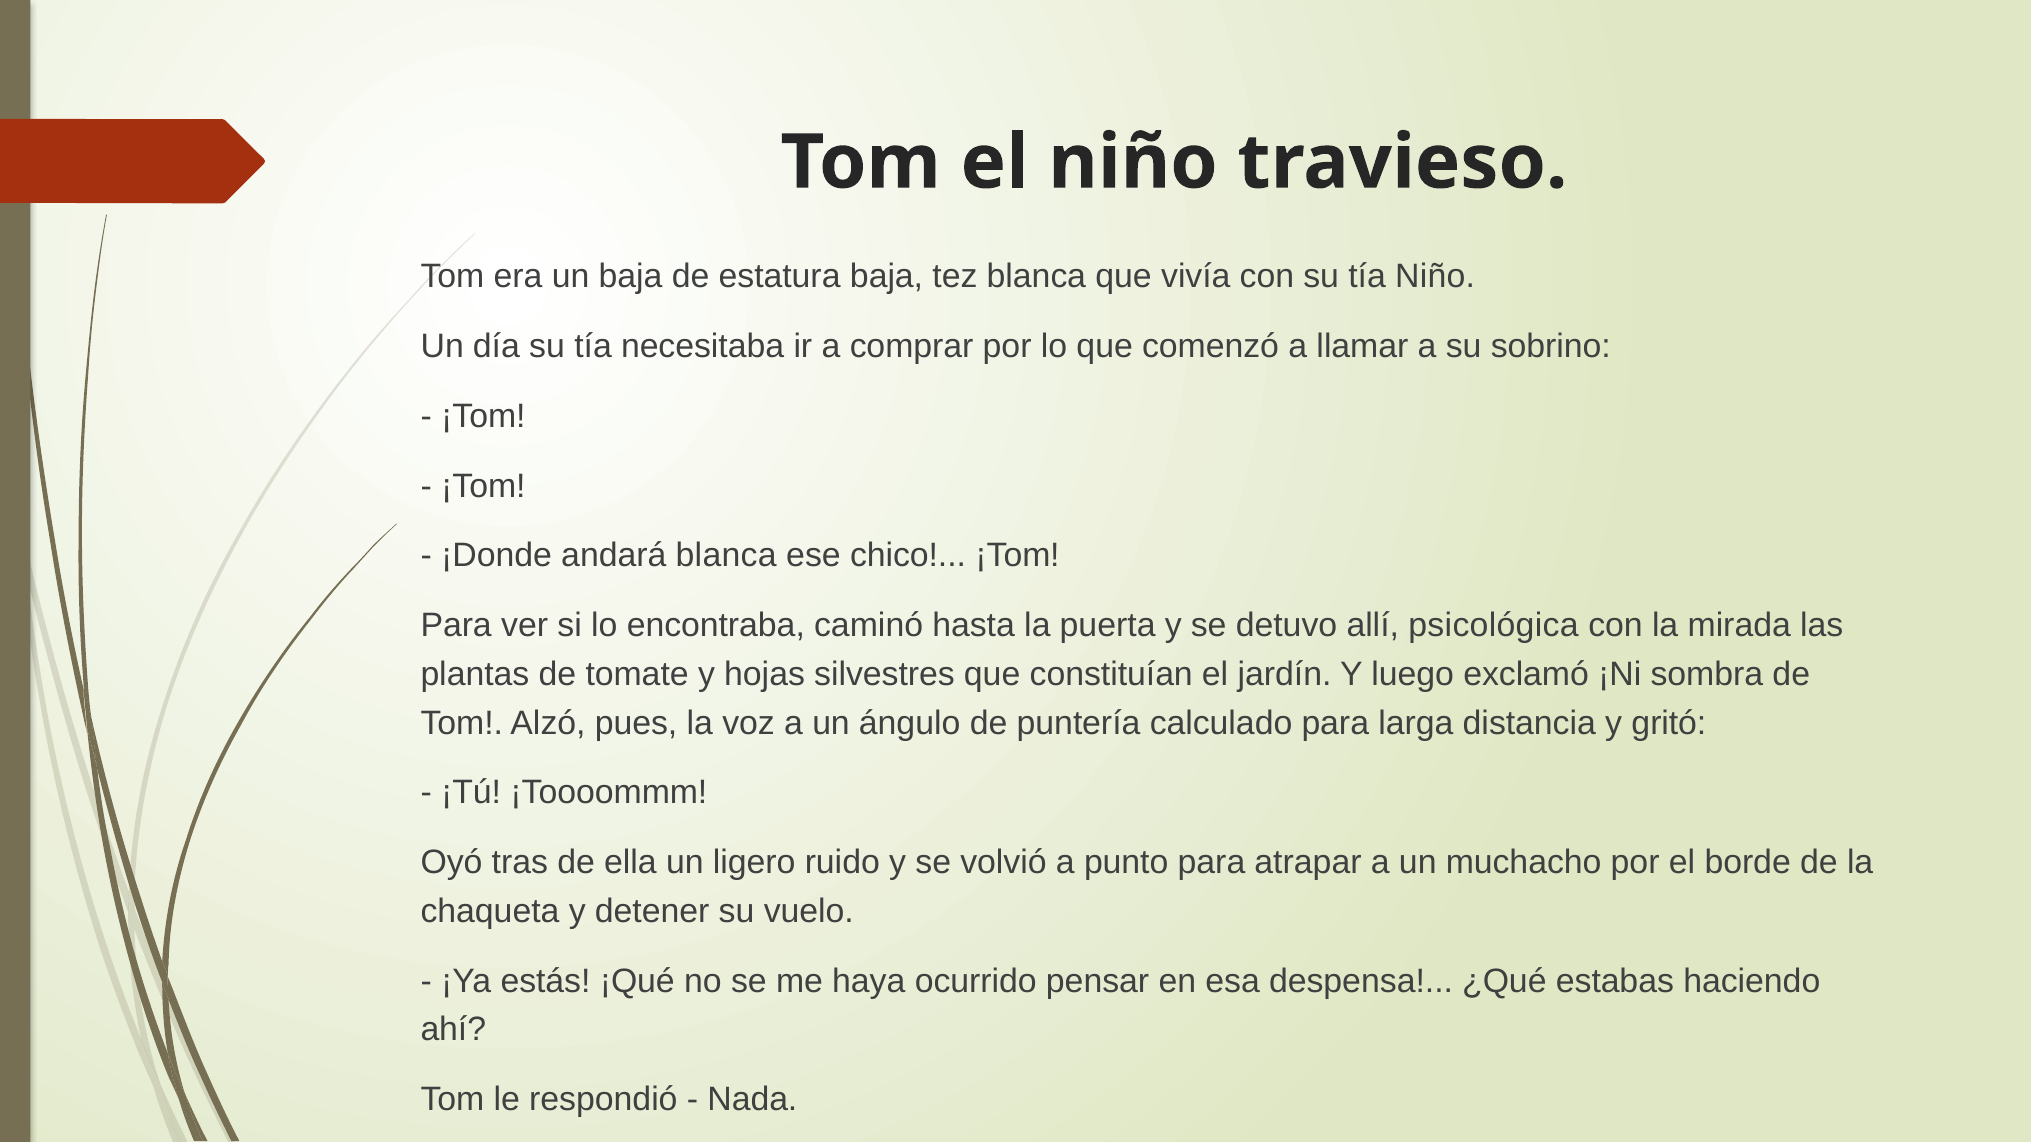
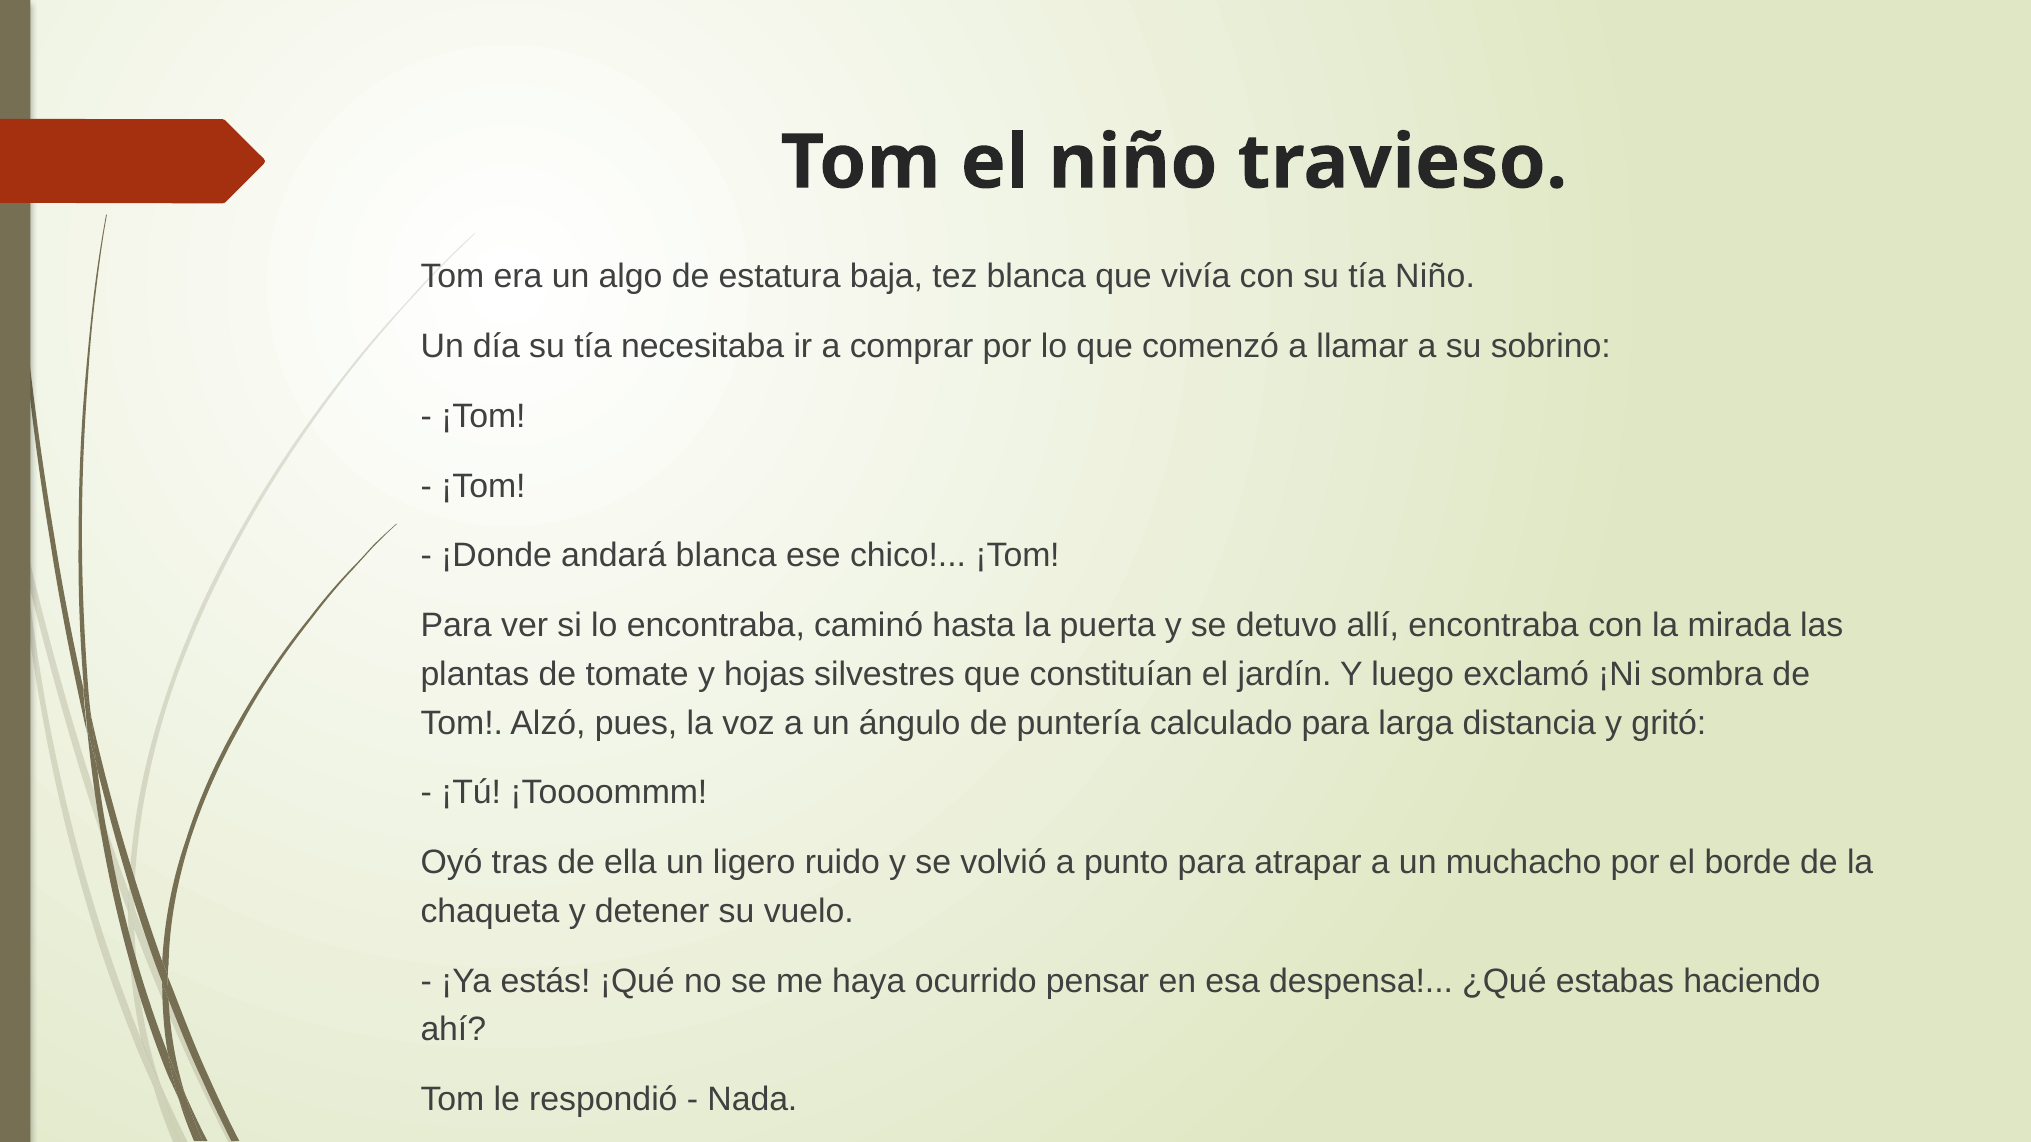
un baja: baja -> algo (631, 277)
allí psicológica: psicológica -> encontraba (1494, 626)
